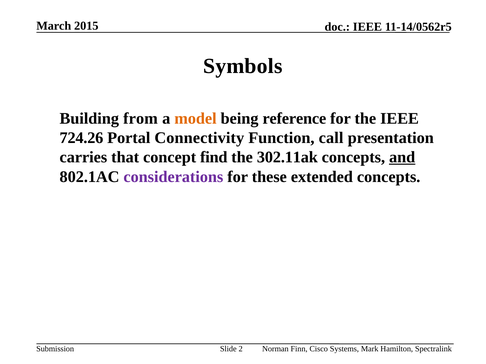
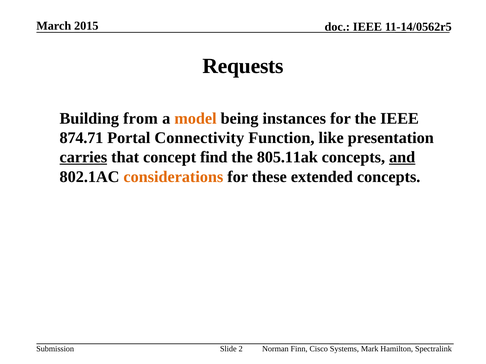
Symbols: Symbols -> Requests (243, 66)
reference: reference -> instances (294, 119)
724.26: 724.26 -> 874.71 (81, 138)
call: call -> like (331, 138)
carries underline: none -> present (83, 157)
302.11ak: 302.11ak -> 805.11ak (287, 157)
considerations colour: purple -> orange (173, 177)
